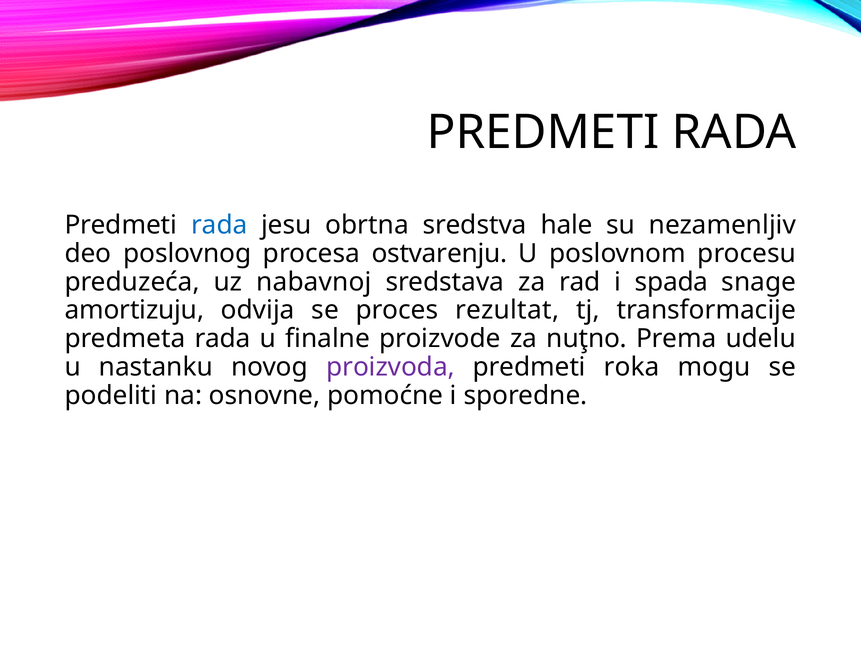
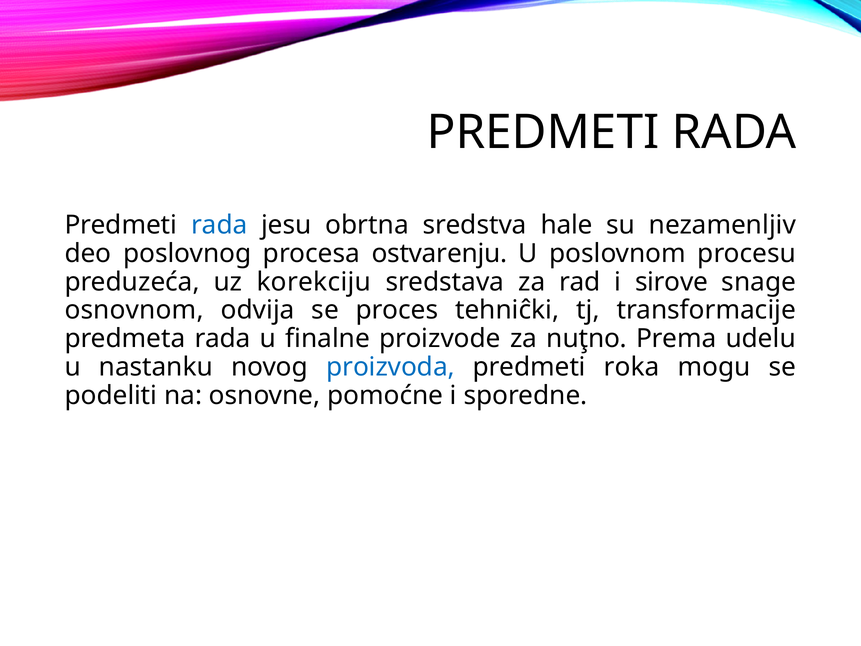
nabavnoj: nabavnoj -> korekciju (314, 282)
spada: spada -> sirove (672, 282)
amortizuju: amortizuju -> osnovnom (134, 310)
rezultat: rezultat -> tehniĉki (507, 310)
proizvoda colour: purple -> blue (390, 367)
